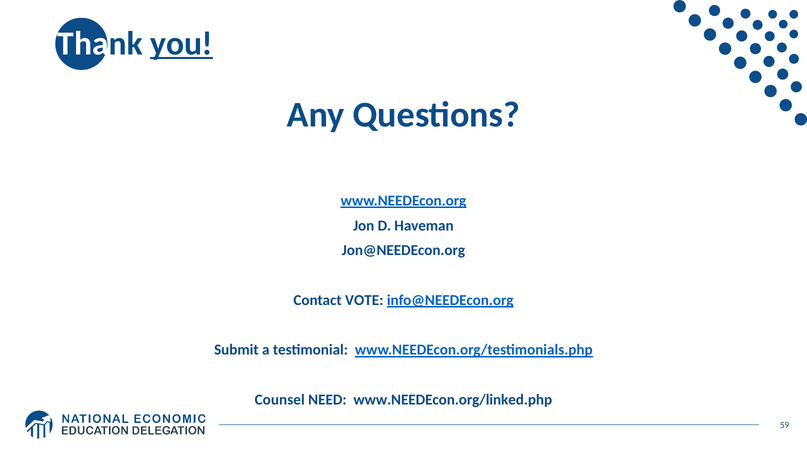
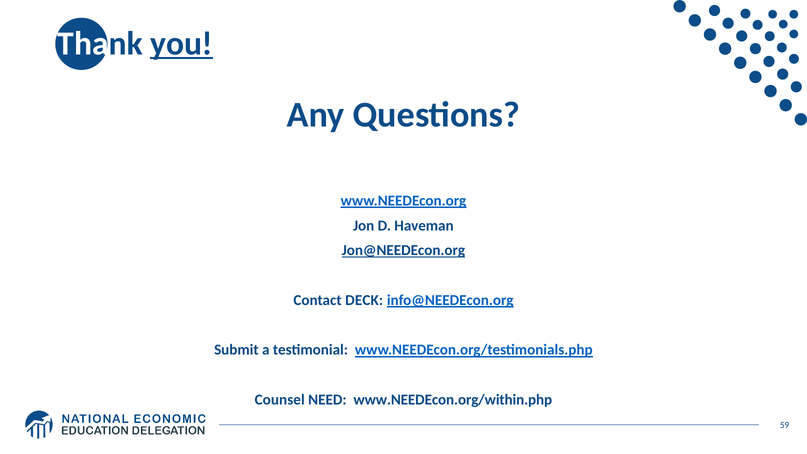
Jon@NEEDEcon.org underline: none -> present (403, 250)
VOTE: VOTE -> DECK (364, 300)
www.NEEDEcon.org/linked.php: www.NEEDEcon.org/linked.php -> www.NEEDEcon.org/within.php (453, 399)
